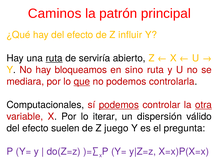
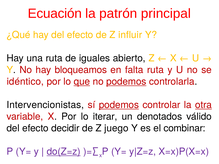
Caminos: Caminos -> Ecuación (55, 14)
ruta underline: present -> none (54, 58)
serviría: serviría -> iguales (95, 58)
sino: sino -> falta (134, 70)
mediara: mediara -> idéntico (25, 82)
podemos underline: none -> present (126, 82)
Computacionales: Computacionales -> Intervencionistas (45, 105)
dispersión: dispersión -> denotados (160, 117)
suelen: suelen -> decidir (65, 128)
pregunta: pregunta -> combinar (185, 128)
do(Z=z underline: none -> present (64, 152)
